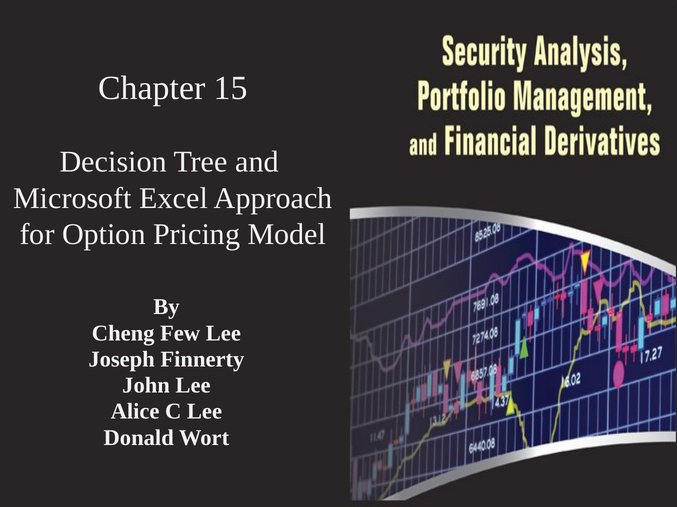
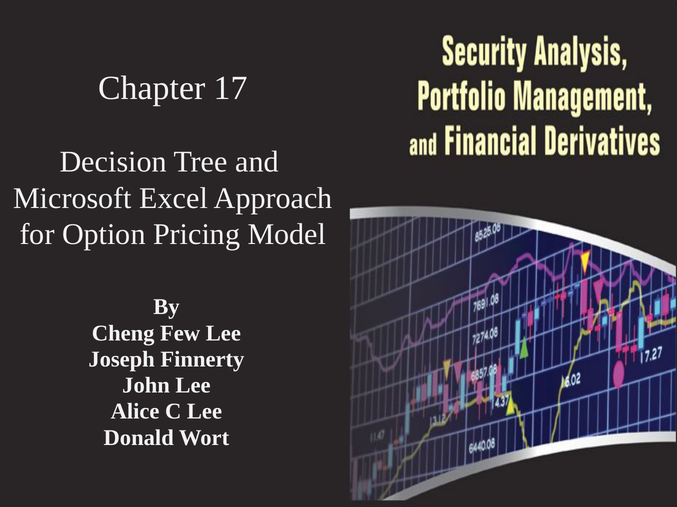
15: 15 -> 17 (231, 88)
